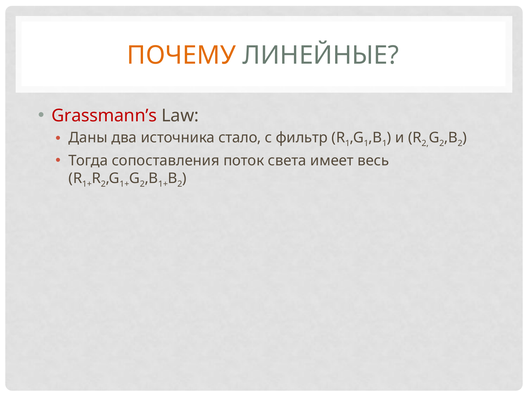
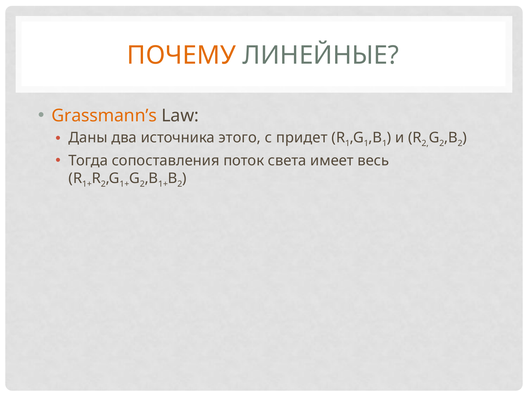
Grassmann’s colour: red -> orange (104, 116)
стало: стало -> этого (240, 138)
фильтр: фильтр -> придет (302, 138)
